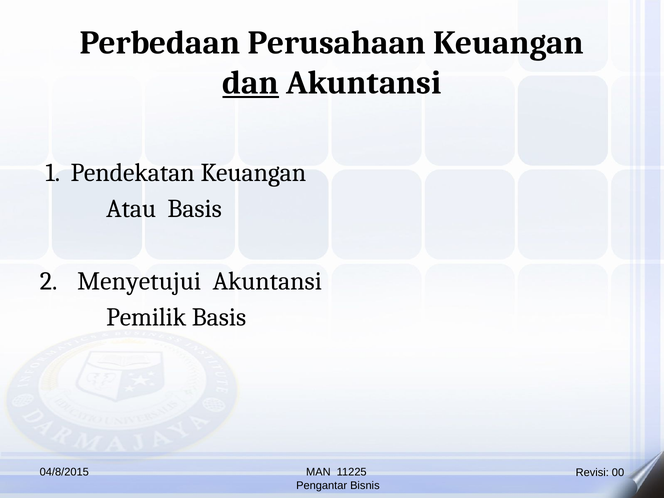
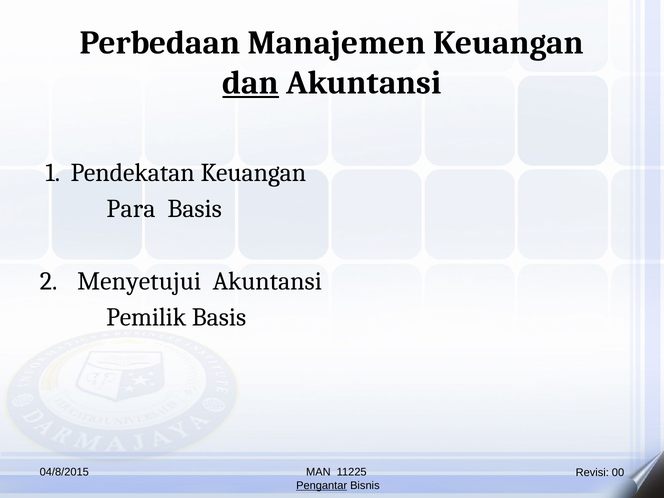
Perusahaan: Perusahaan -> Manajemen (337, 43)
Atau: Atau -> Para (131, 209)
Pengantar underline: none -> present (322, 486)
